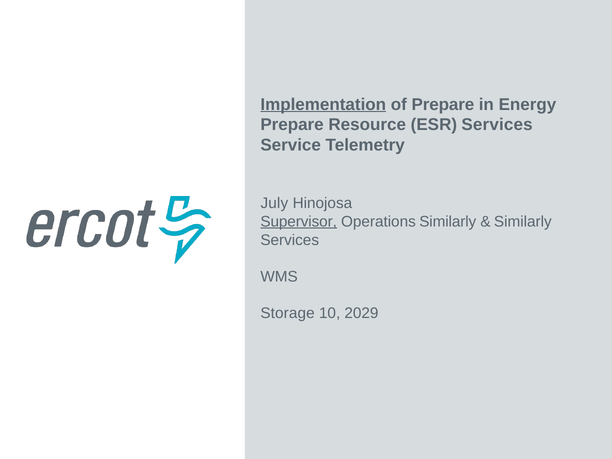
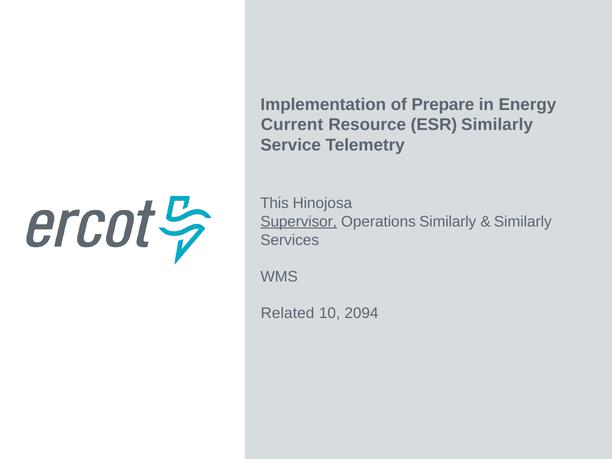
Implementation underline: present -> none (323, 104)
Prepare: Prepare -> Current (292, 125)
ESR Services: Services -> Similarly (497, 125)
July: July -> This (275, 203)
Storage: Storage -> Related (288, 313)
2029: 2029 -> 2094 (361, 313)
